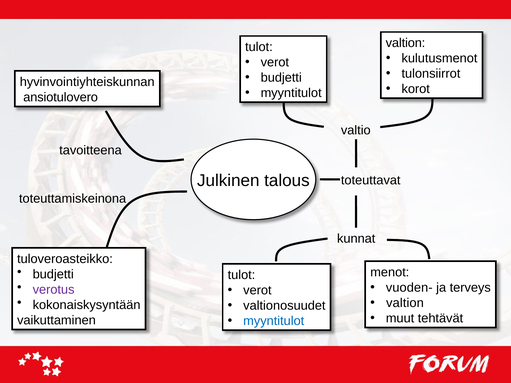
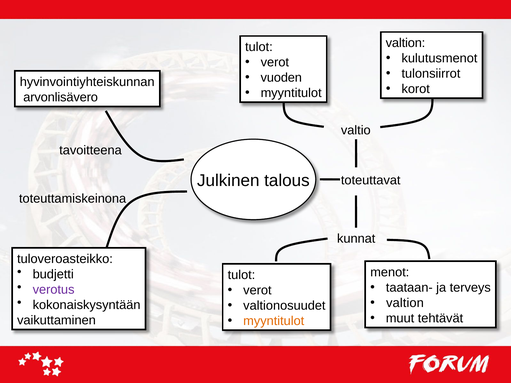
budjetti: budjetti -> vuoden (281, 78)
ansiotulovero: ansiotulovero -> arvonlisävero (61, 97)
vuoden-: vuoden- -> taataan- (409, 288)
myyntitulot colour: blue -> orange (274, 321)
